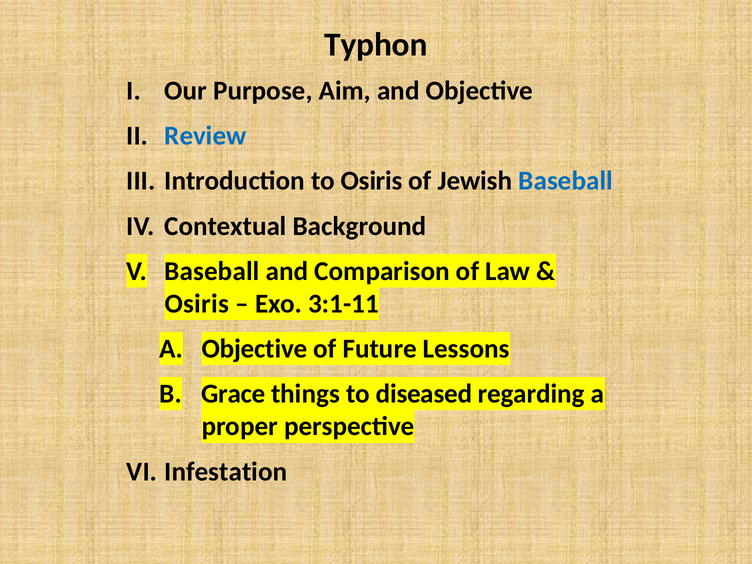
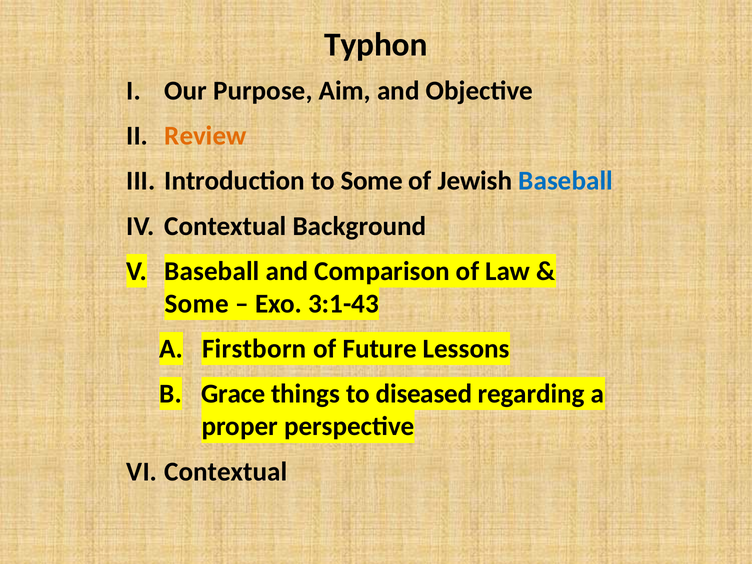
Review colour: blue -> orange (205, 136)
to Osiris: Osiris -> Some (372, 181)
Osiris: Osiris -> Some (197, 304)
3:1-11: 3:1-11 -> 3:1-43 (344, 304)
A Objective: Objective -> Firstborn (254, 349)
Infestation: Infestation -> Contextual (226, 472)
